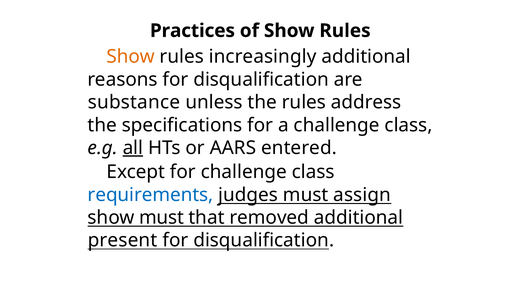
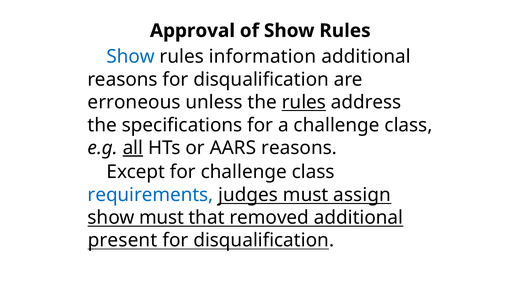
Practices: Practices -> Approval (192, 31)
Show colour: orange -> blue (131, 57)
increasingly: increasingly -> information (263, 57)
substance: substance -> erroneous (134, 102)
rules underline: none -> present (304, 102)
AARS entered: entered -> reasons (299, 148)
